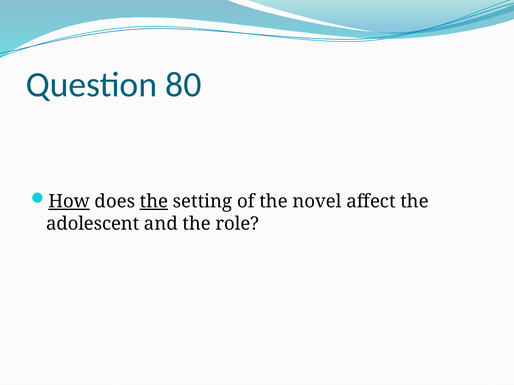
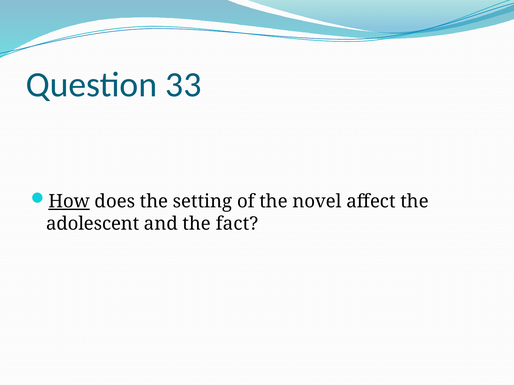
80: 80 -> 33 (183, 85)
the underline: present -> none (154, 202)
role: role -> fact (237, 224)
